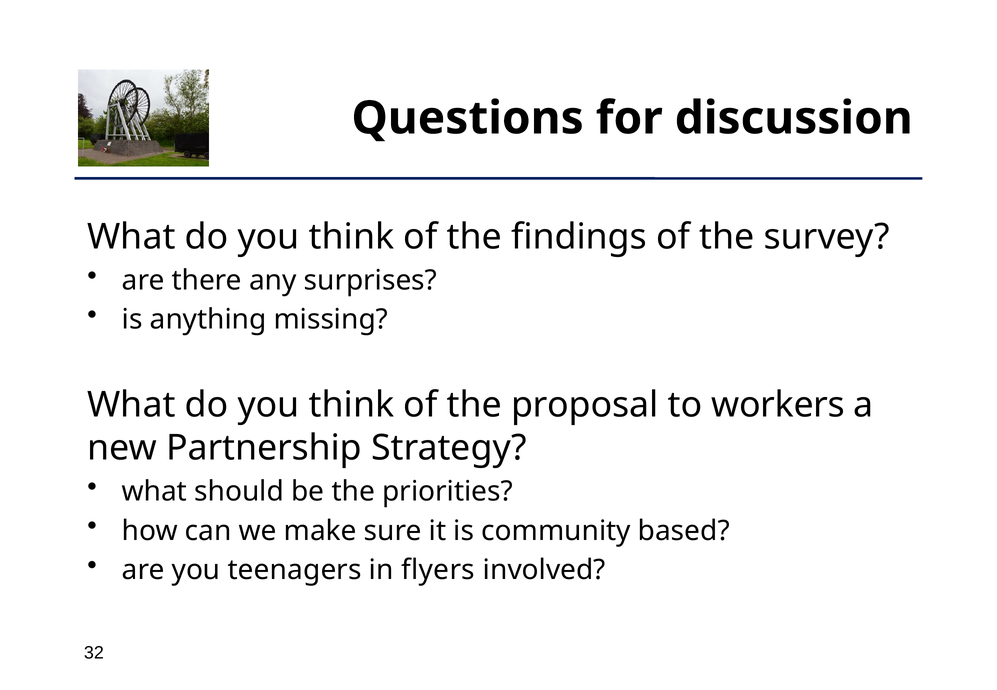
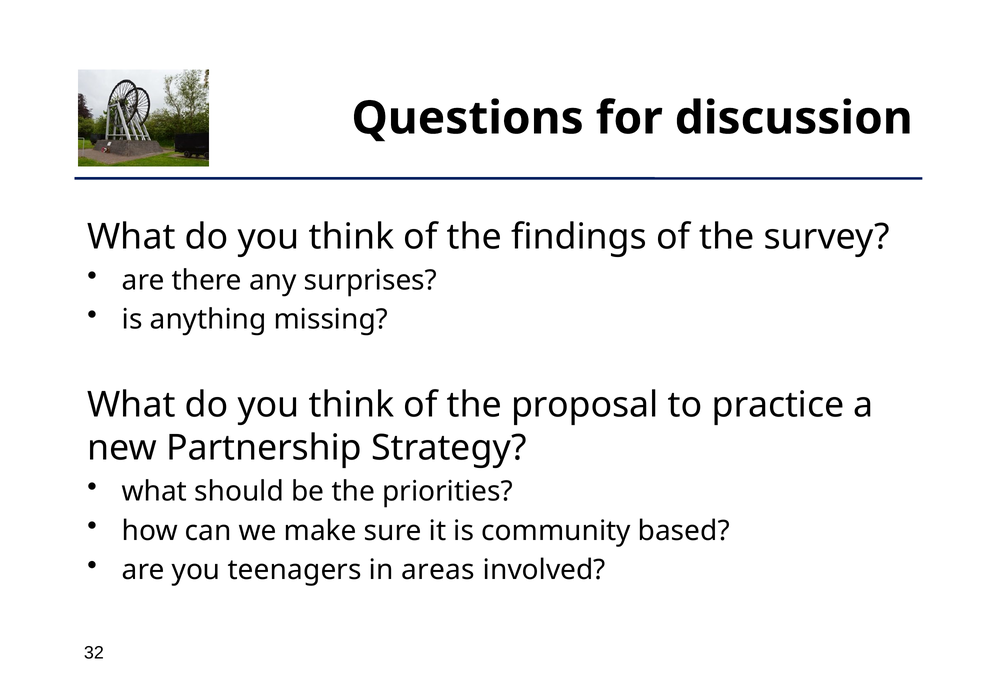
workers: workers -> practice (778, 405)
flyers: flyers -> areas (438, 570)
